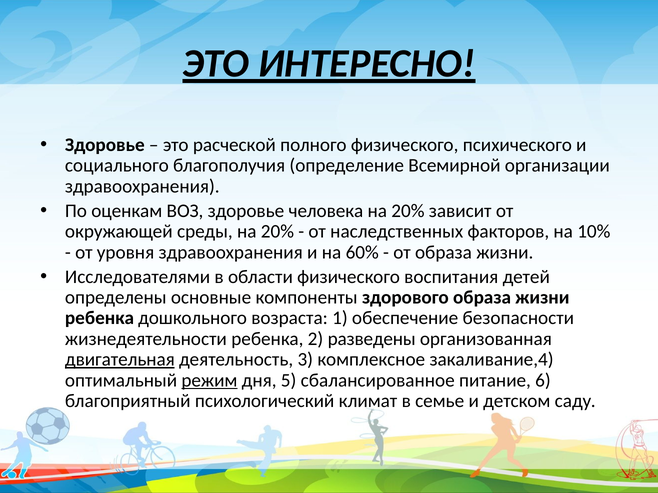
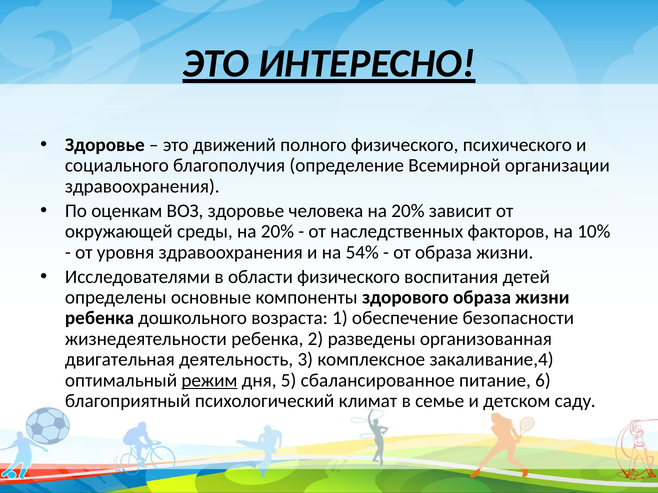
расческой: расческой -> движений (234, 145)
60%: 60% -> 54% (362, 252)
двигательная underline: present -> none (120, 360)
